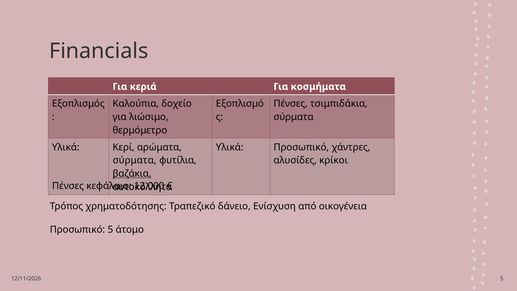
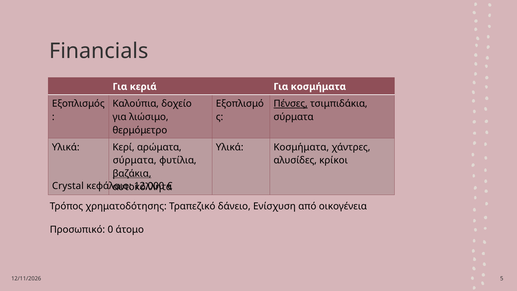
Πένσες underline: none -> present (291, 104)
Υλικά Προσωπικό: Προσωπικό -> Κοσμήματα (301, 147)
Πένσες: Πένσες -> Crystal (68, 186)
Προσωπικό 5: 5 -> 0 (110, 229)
